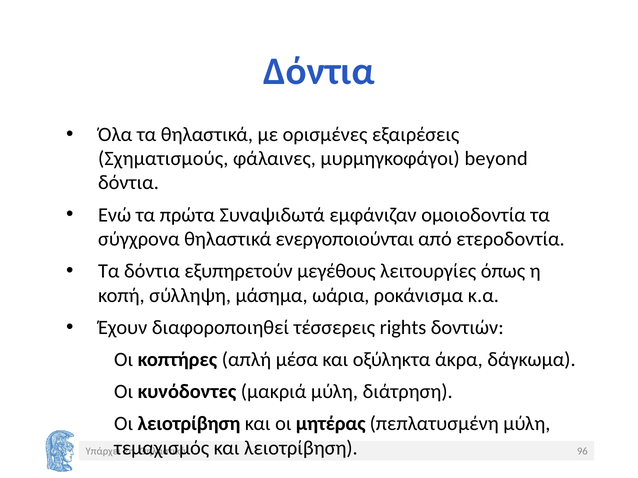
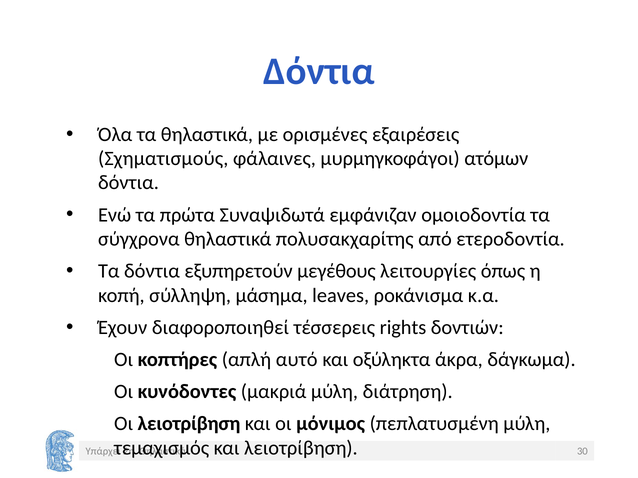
beyond: beyond -> ατόμων (496, 159)
ενεργοποιούνται: ενεργοποιούνται -> πολυσακχαρίτης (345, 239)
ωάρια: ωάρια -> leaves (341, 296)
μέσα: μέσα -> αυτό (297, 360)
μητέρας: μητέρας -> μόνιμος (331, 424)
96: 96 -> 30 (582, 452)
